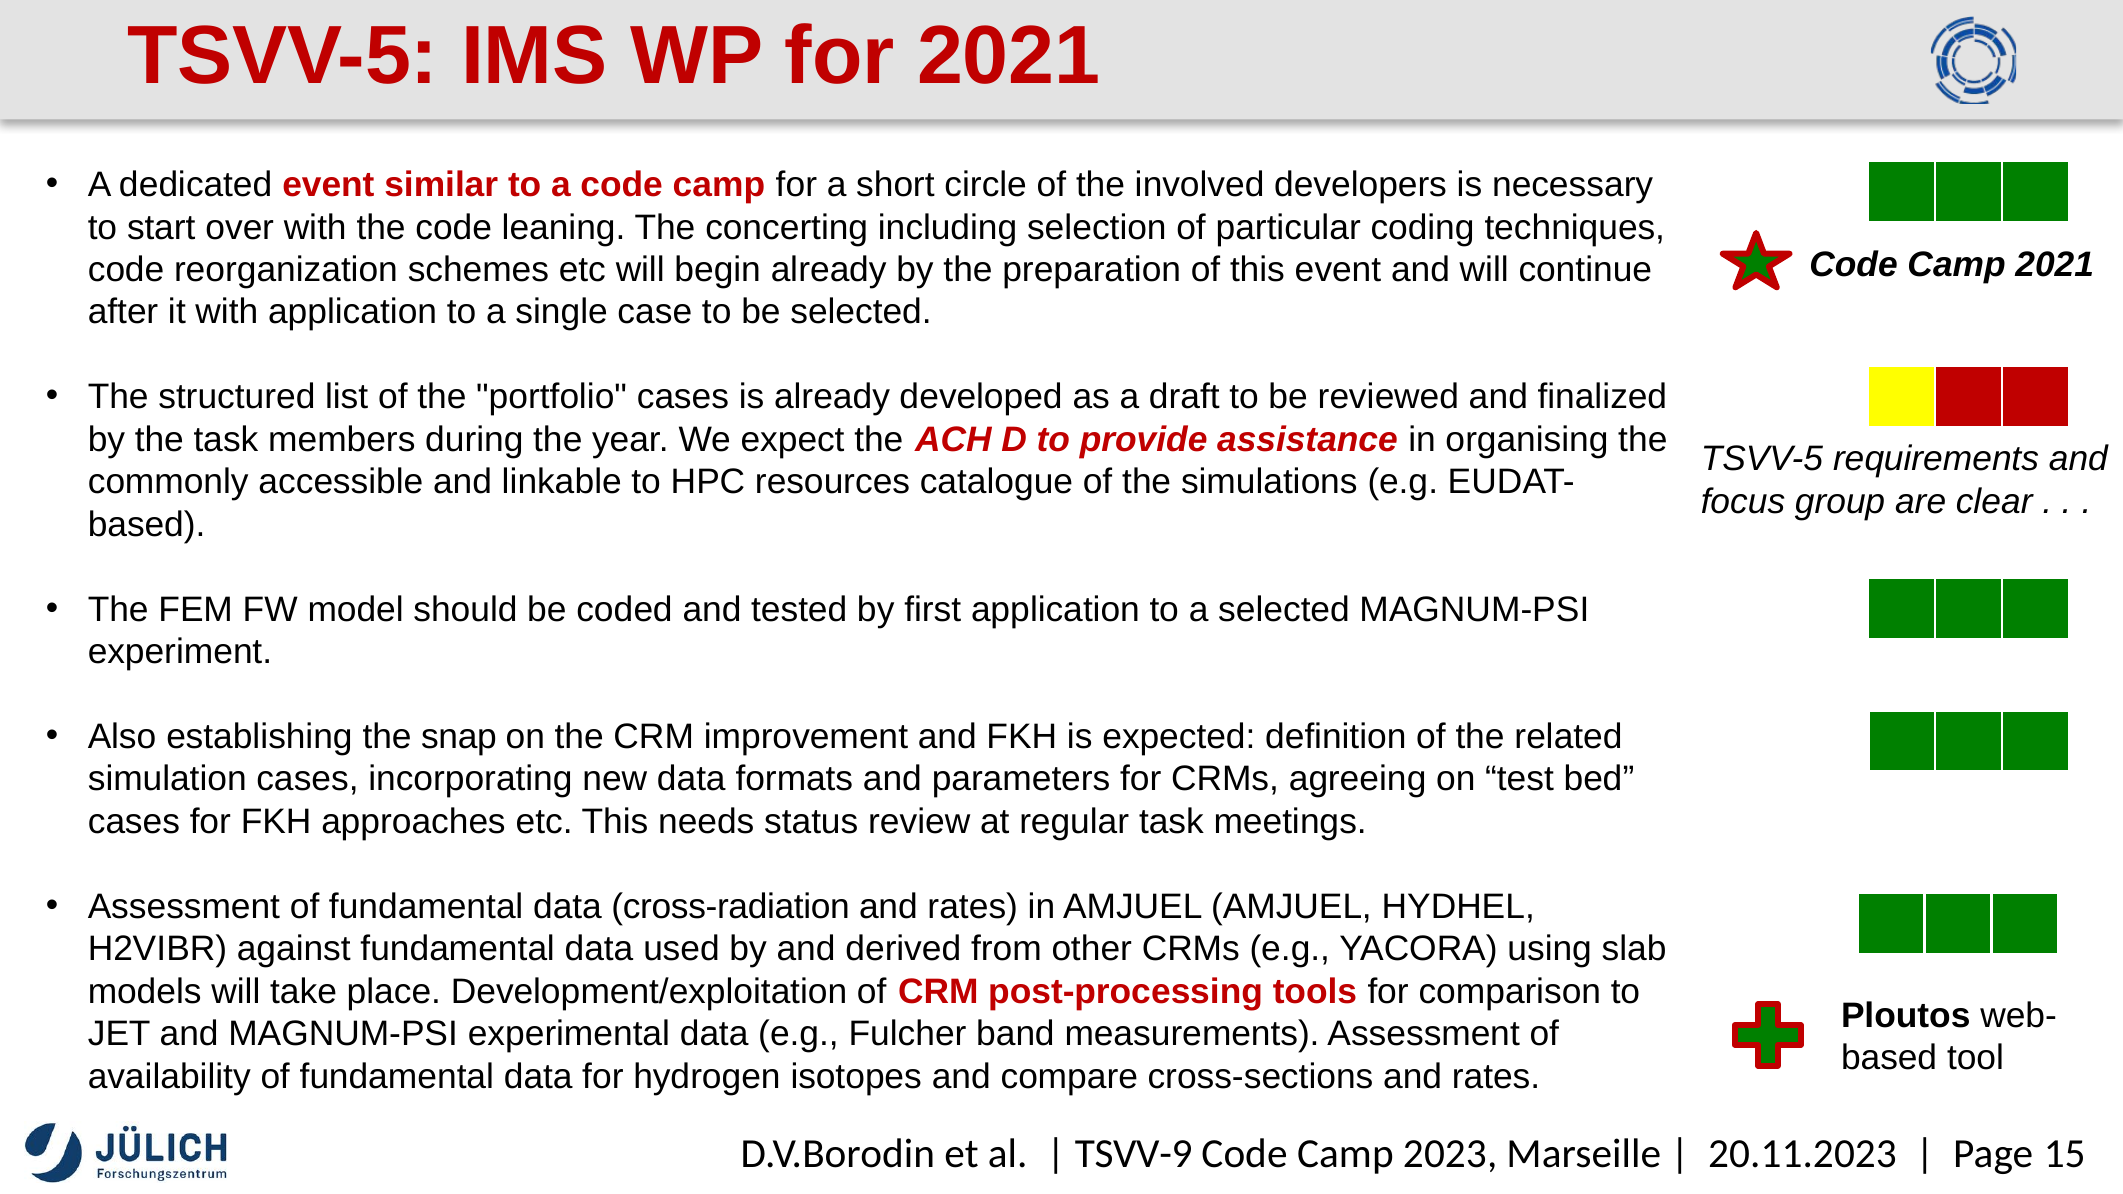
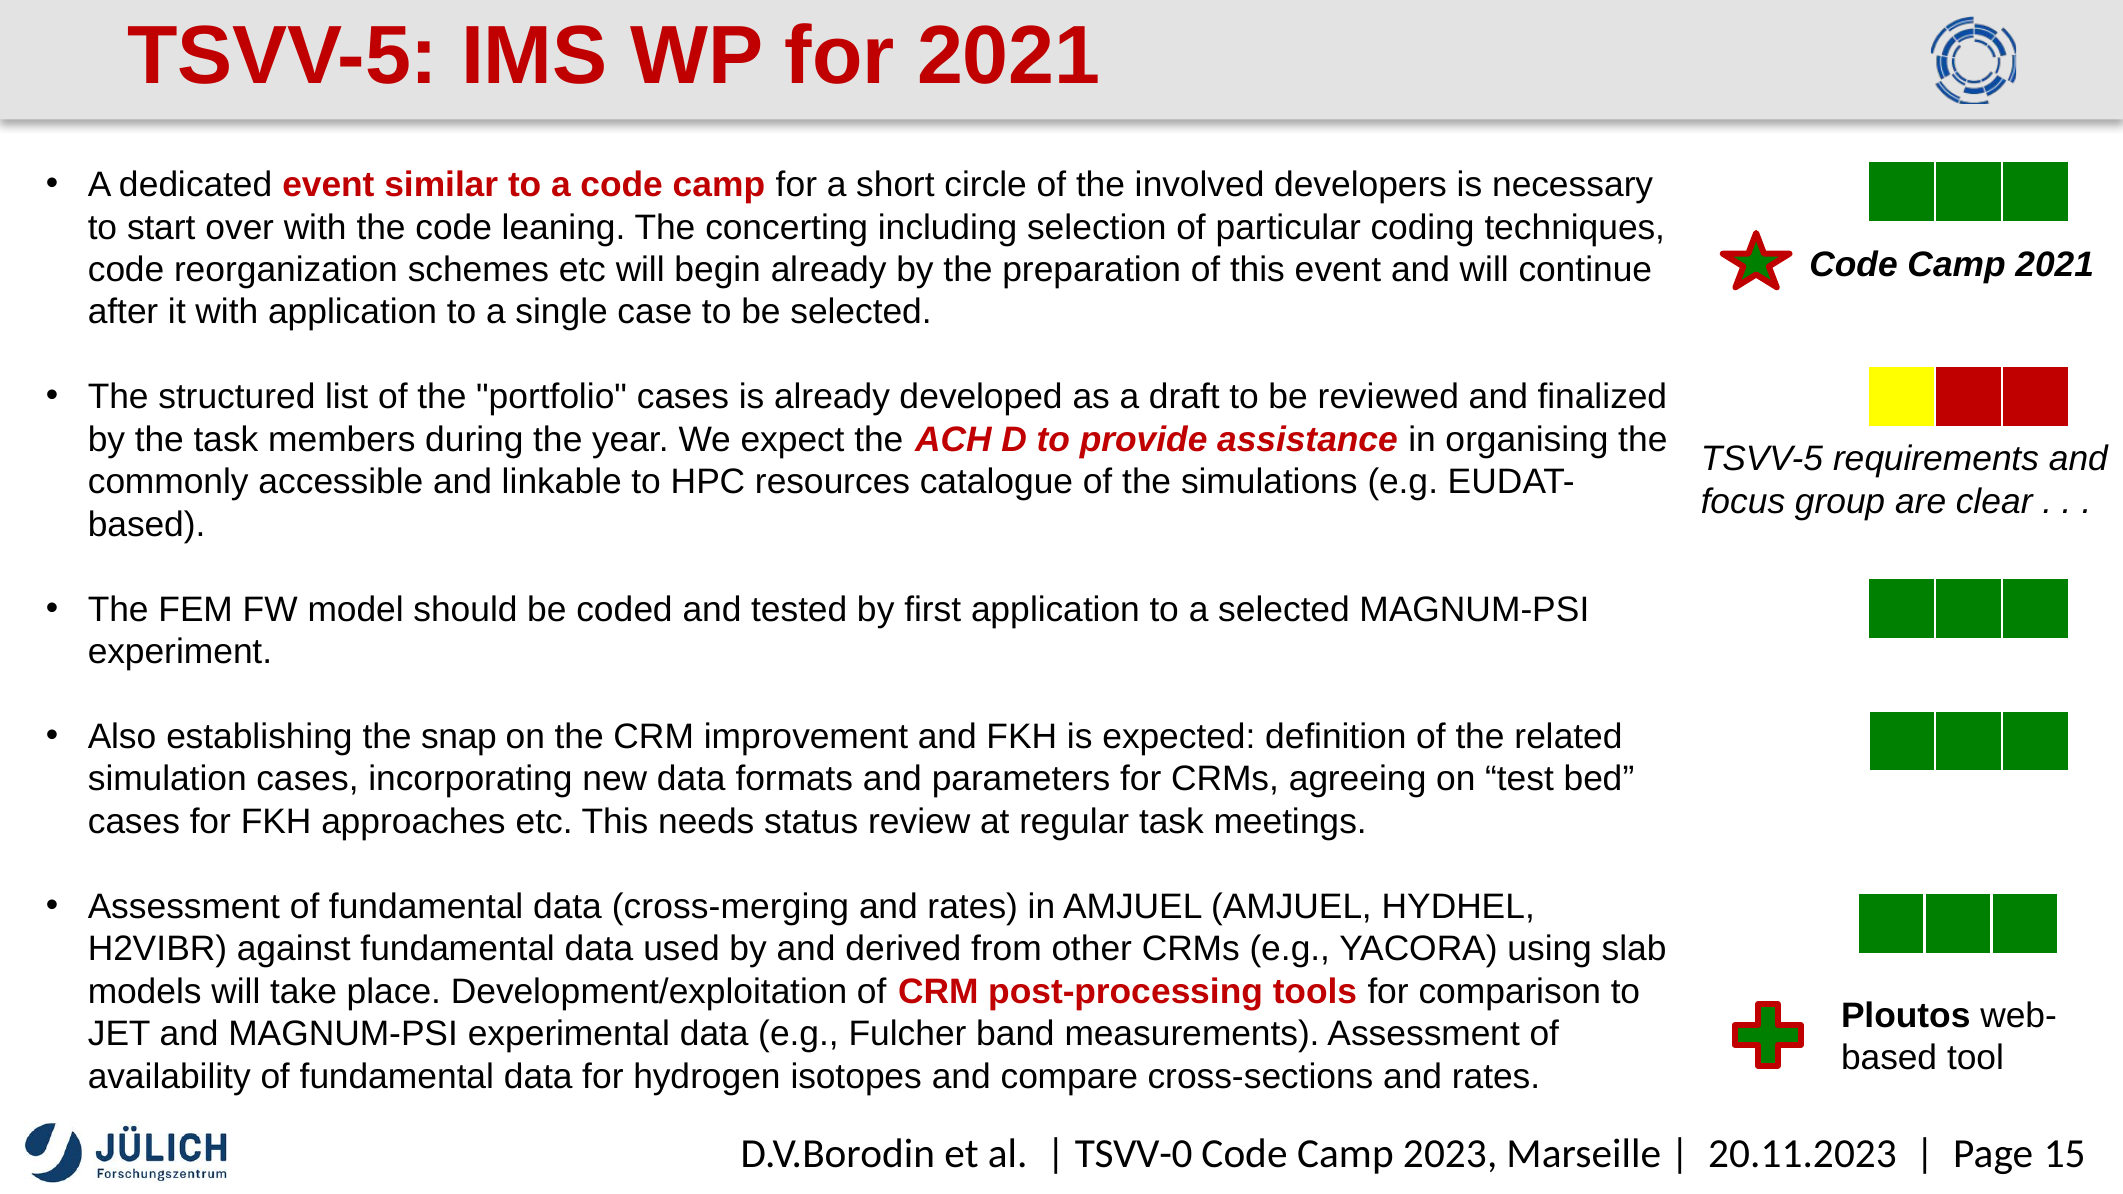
cross-radiation: cross-radiation -> cross-merging (730, 907)
TSVV-9: TSVV-9 -> TSVV-0 (1134, 1154)
